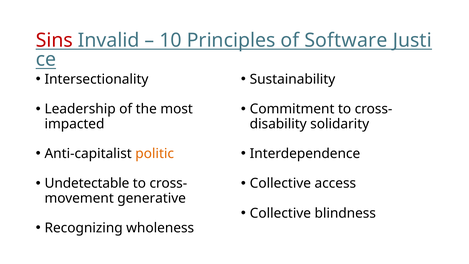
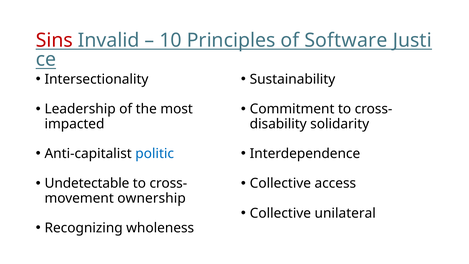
politic colour: orange -> blue (155, 154)
generative: generative -> ownership (152, 198)
blindness: blindness -> unilateral (345, 213)
